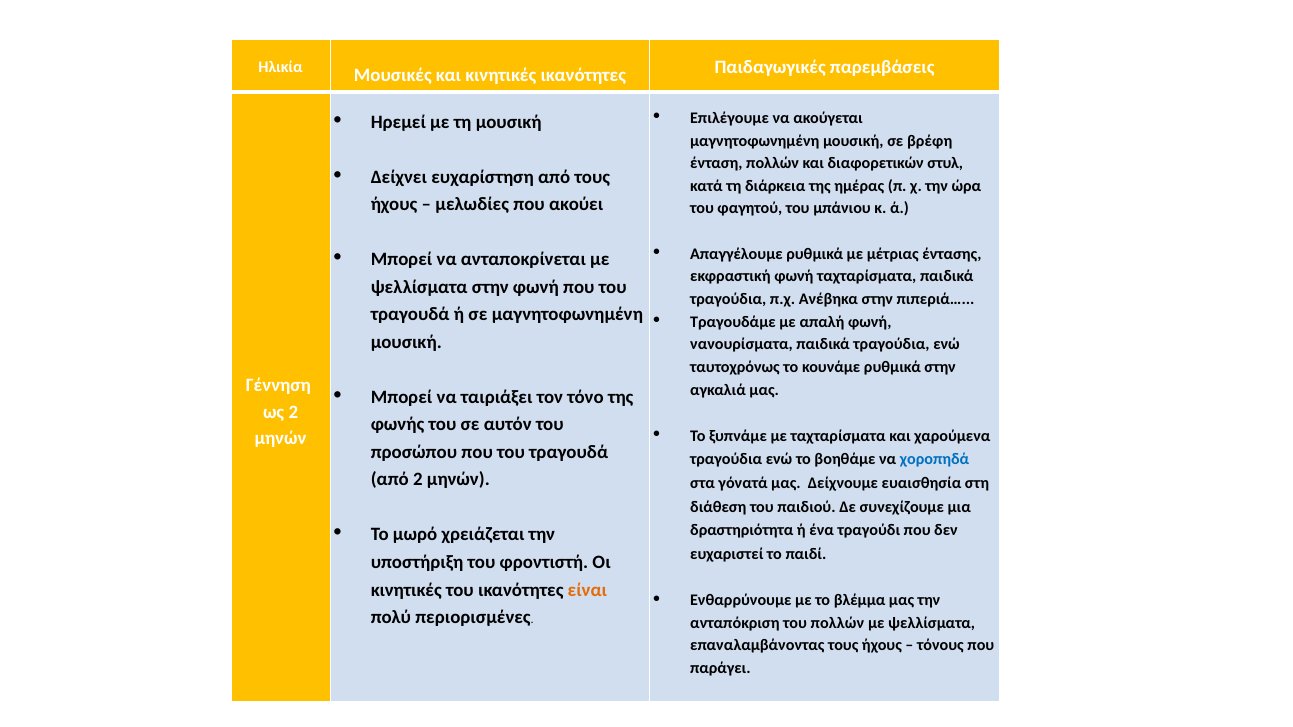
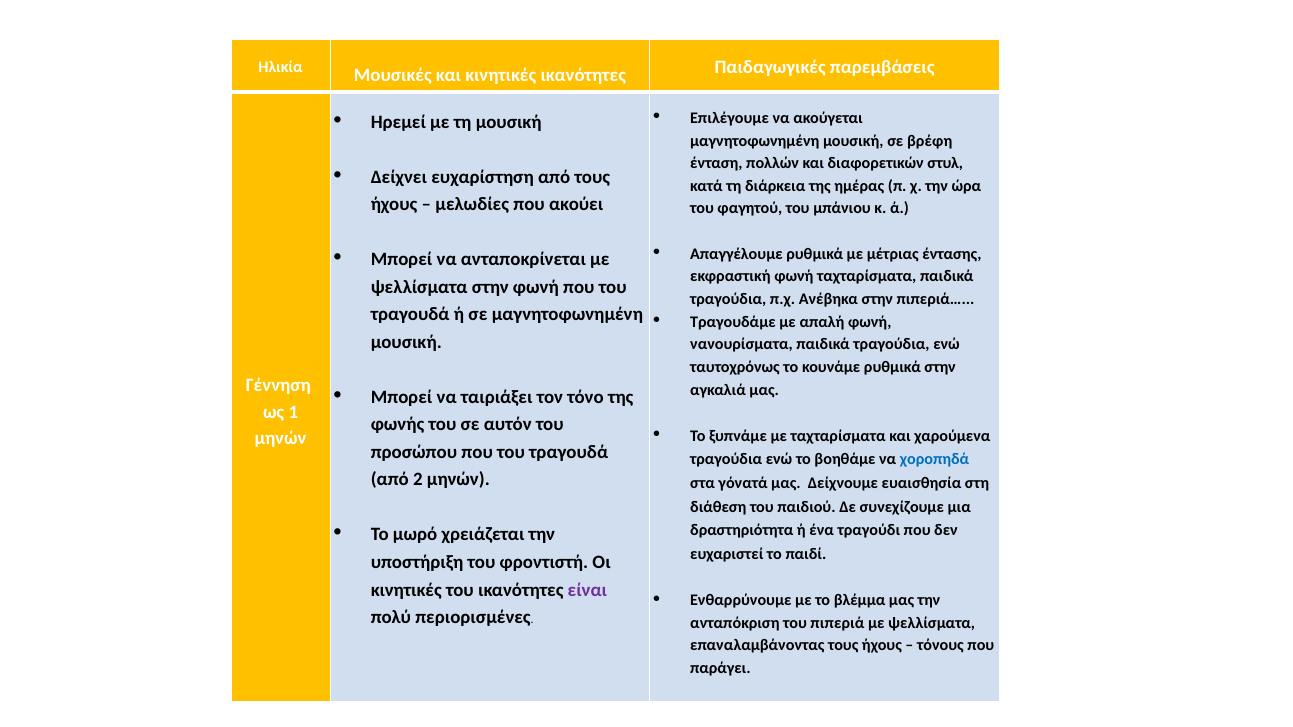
ως 2: 2 -> 1 (293, 412)
είναι colour: orange -> purple (587, 590)
του πολλών: πολλών -> πιπεριά (837, 623)
